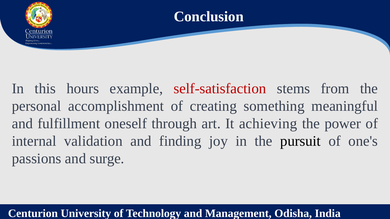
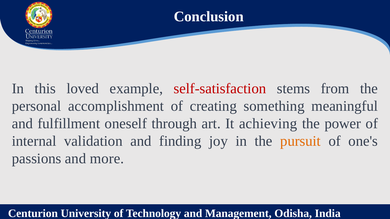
hours: hours -> loved (83, 89)
pursuit colour: black -> orange (300, 141)
surge: surge -> more (107, 159)
